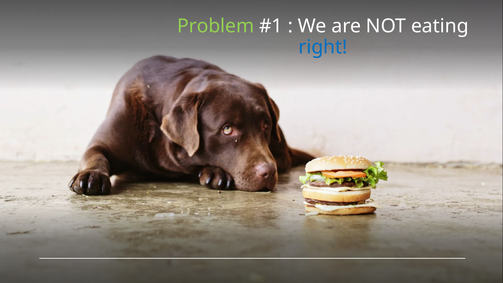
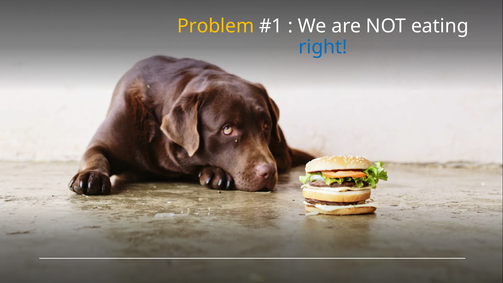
Problem colour: light green -> yellow (216, 26)
